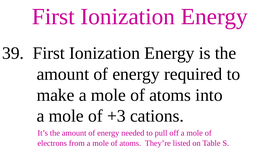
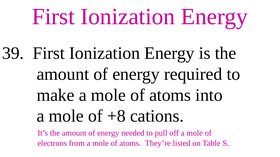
+3: +3 -> +8 (116, 116)
